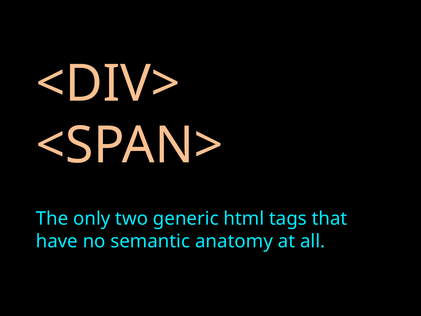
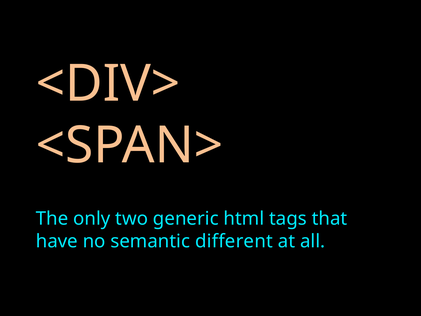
anatomy: anatomy -> different (234, 241)
